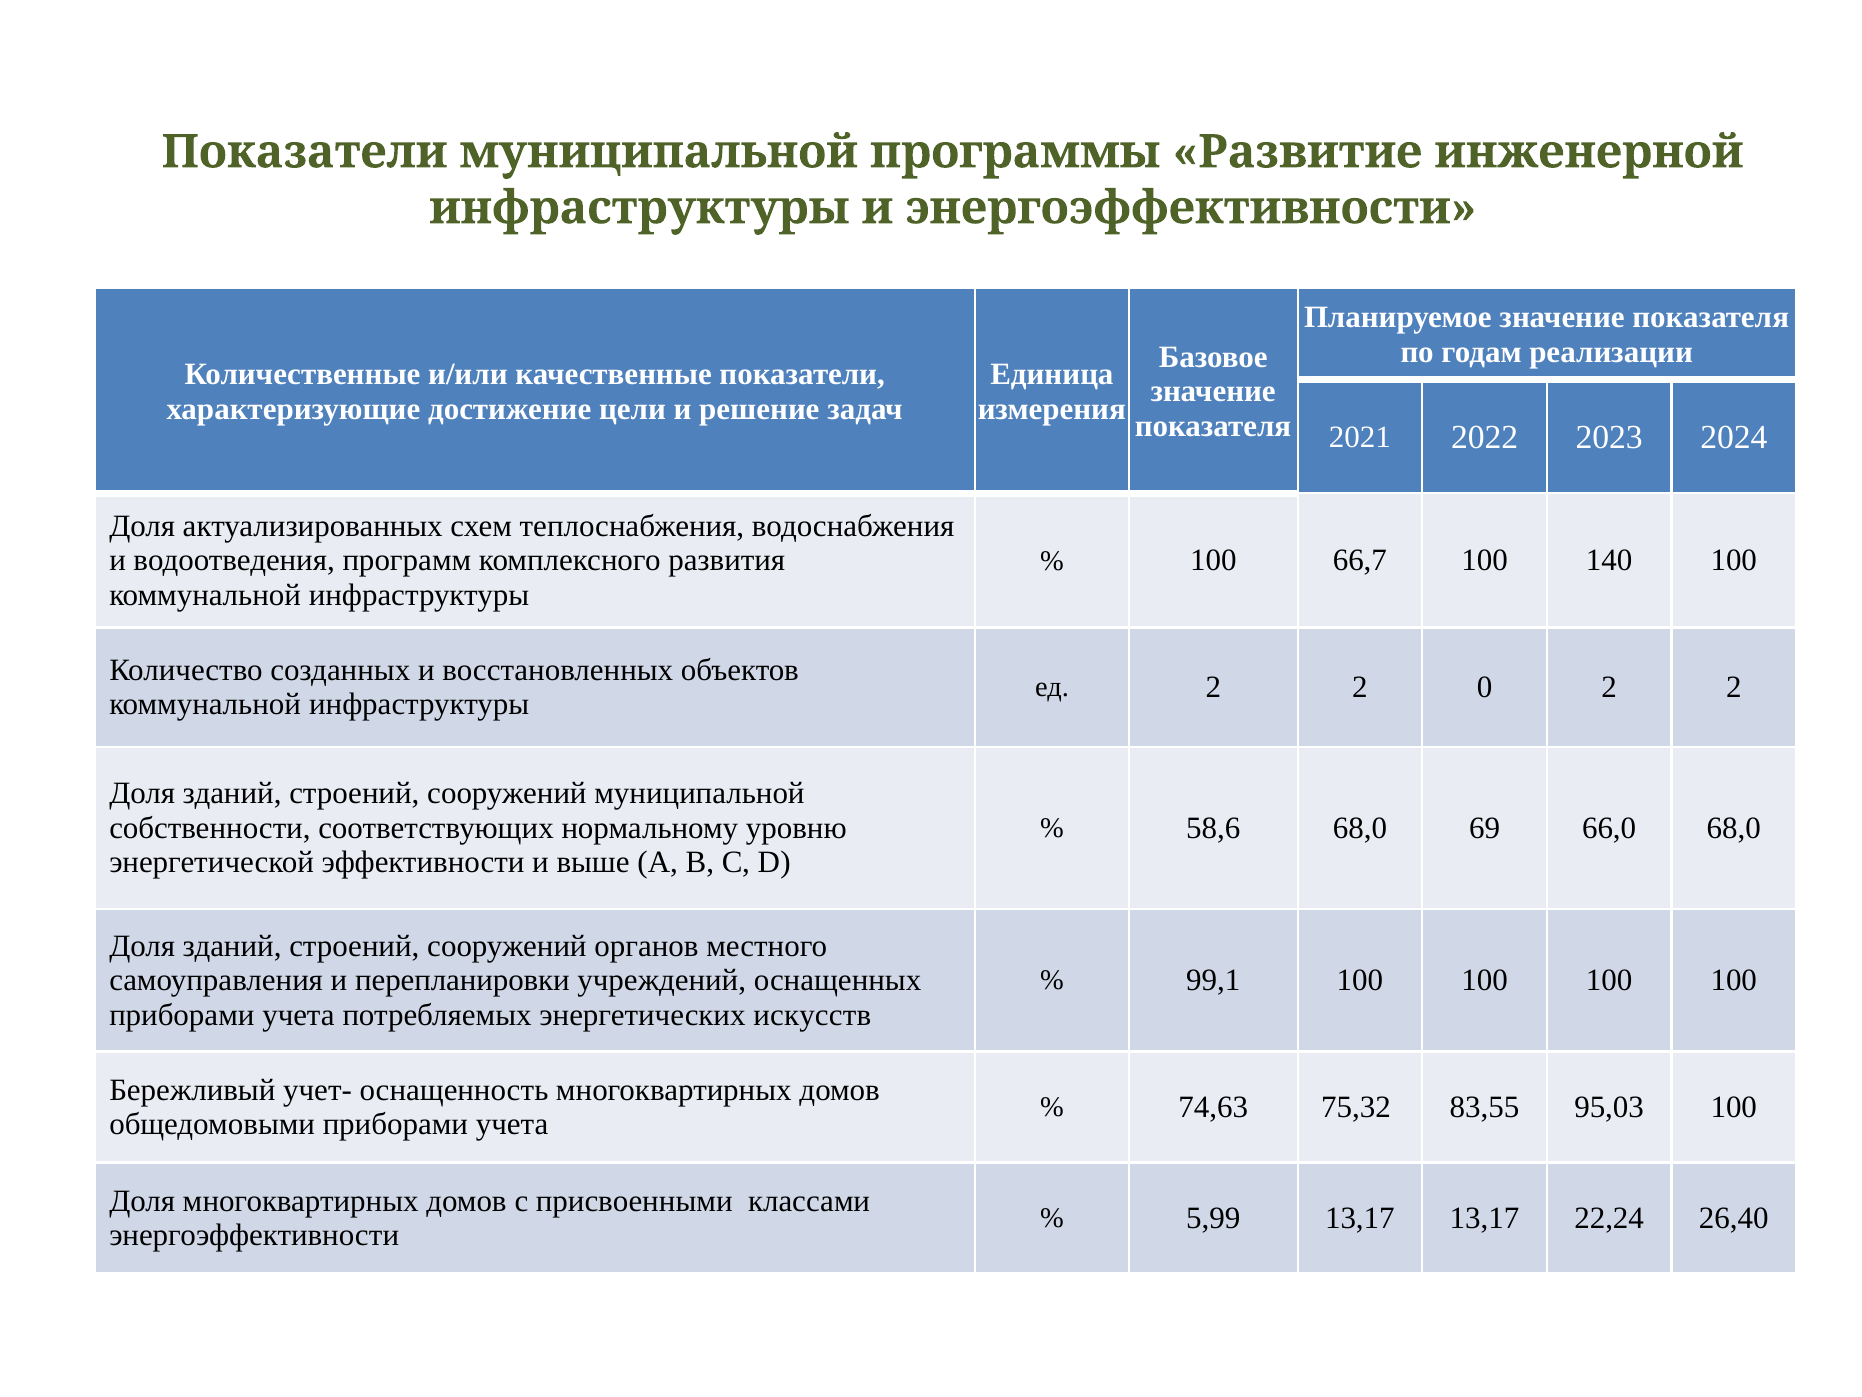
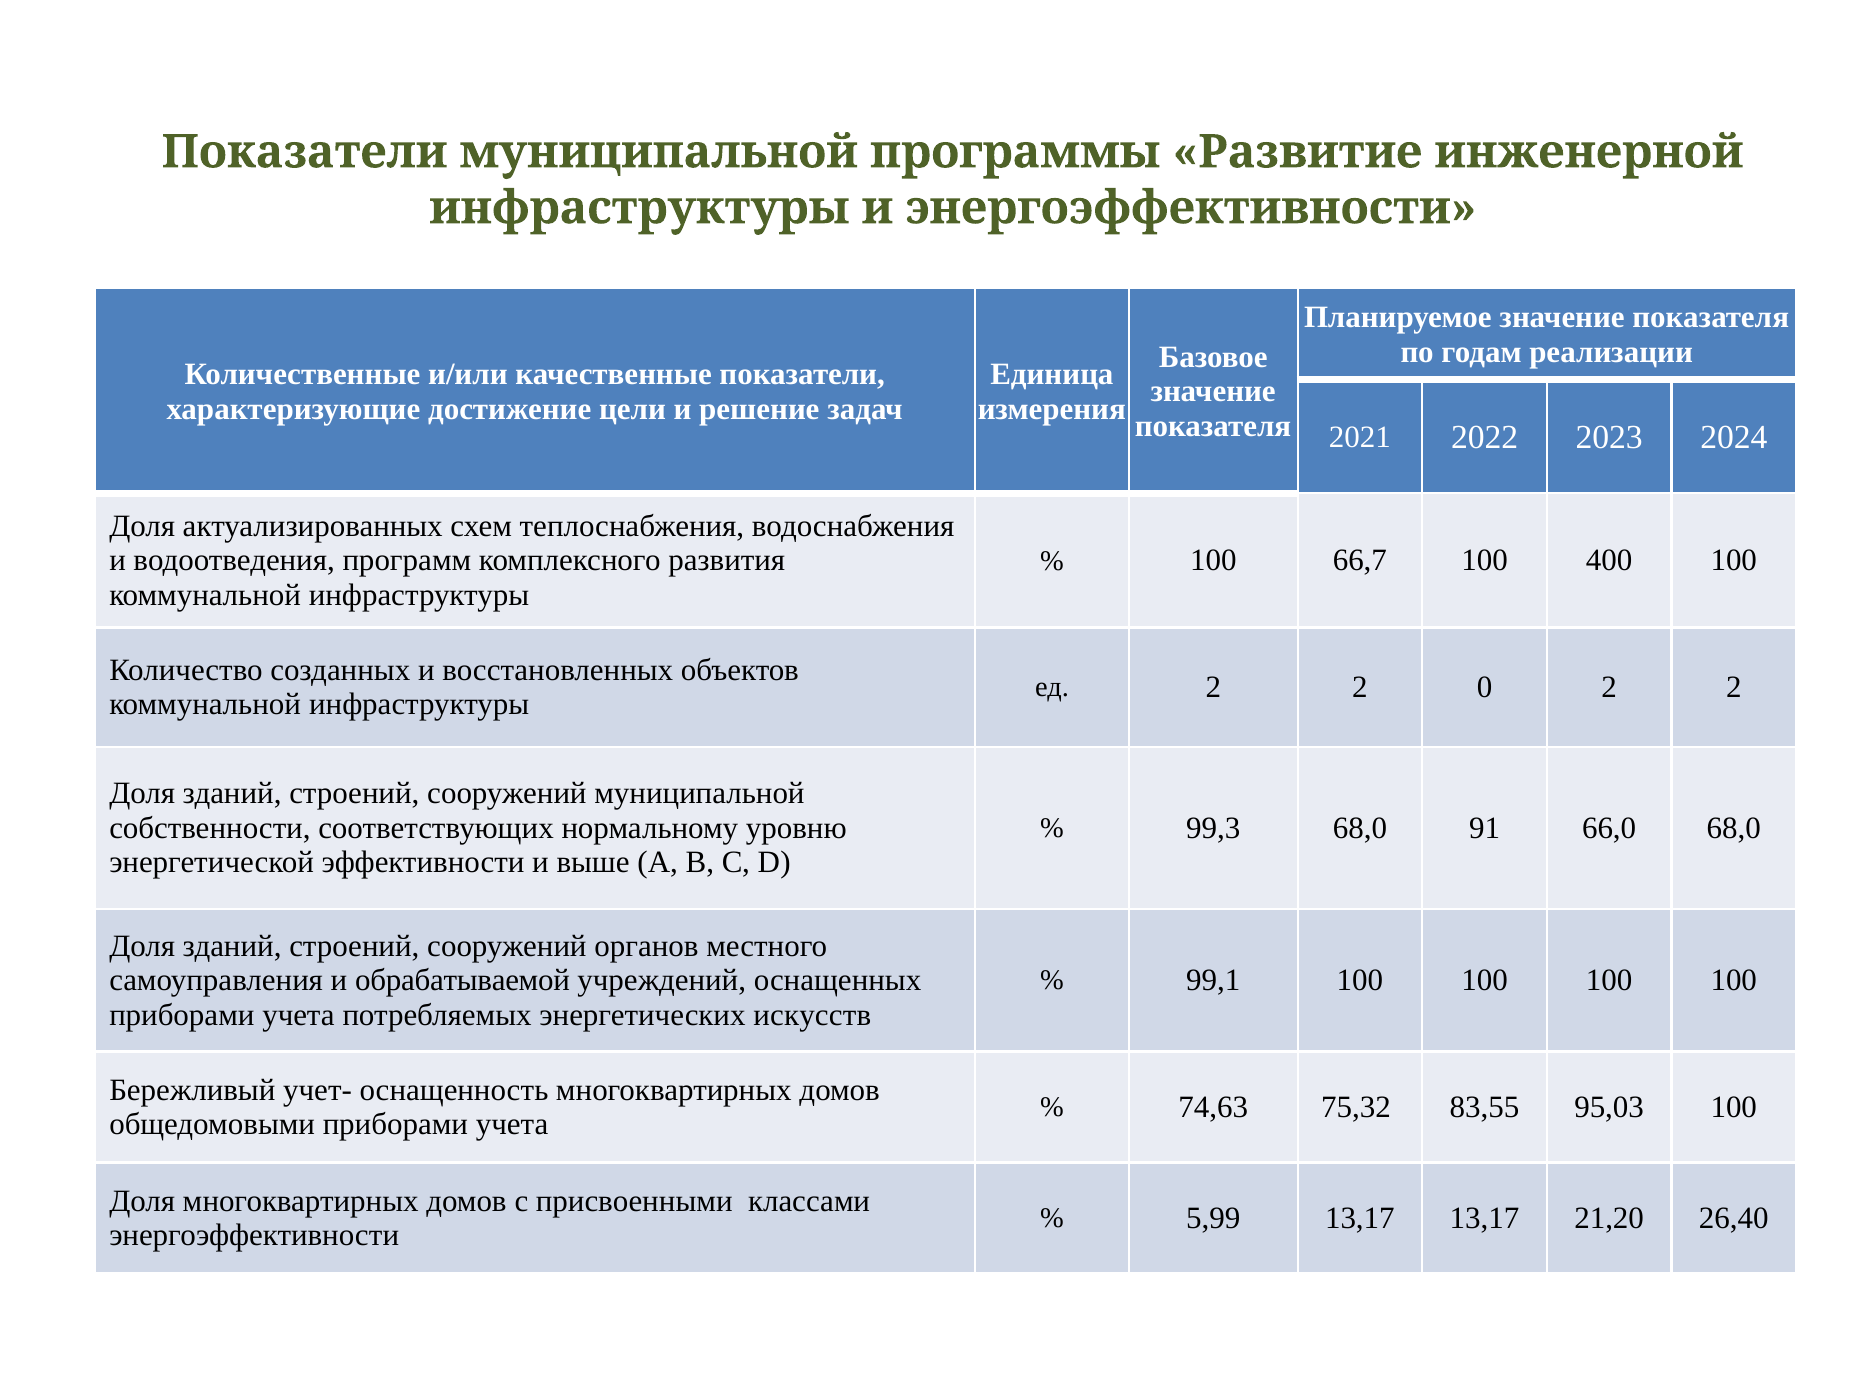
140: 140 -> 400 (1609, 560)
58,6: 58,6 -> 99,3 (1213, 828)
69: 69 -> 91 (1485, 828)
перепланировки: перепланировки -> обрабатываемой (463, 980)
22,24: 22,24 -> 21,20 (1609, 1218)
